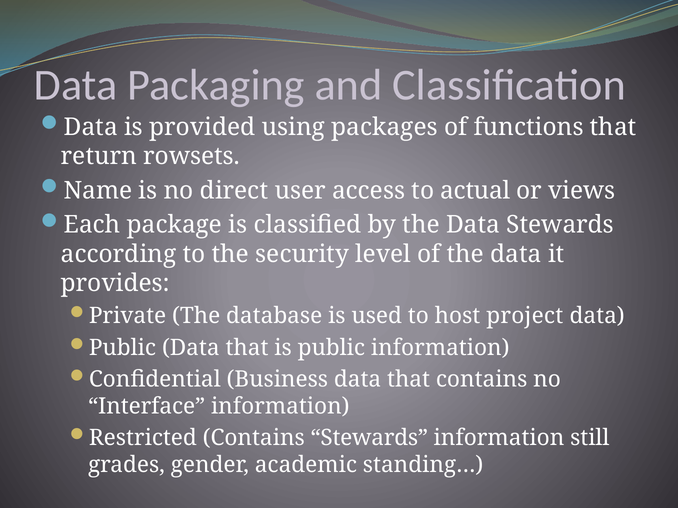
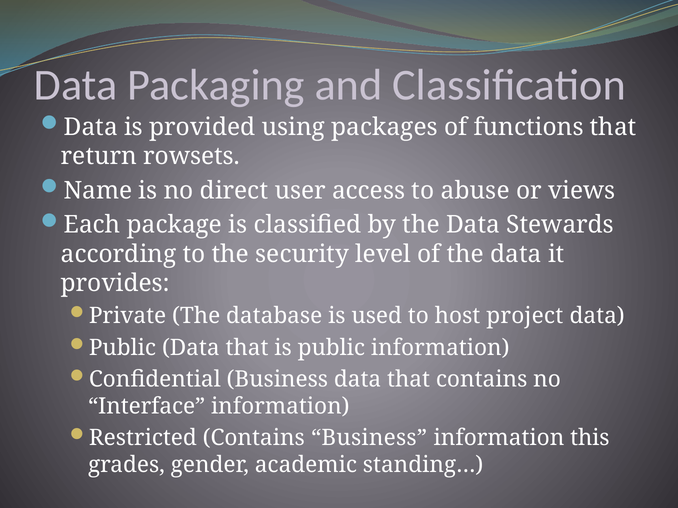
actual: actual -> abuse (475, 191)
Contains Stewards: Stewards -> Business (369, 438)
still: still -> this (590, 438)
